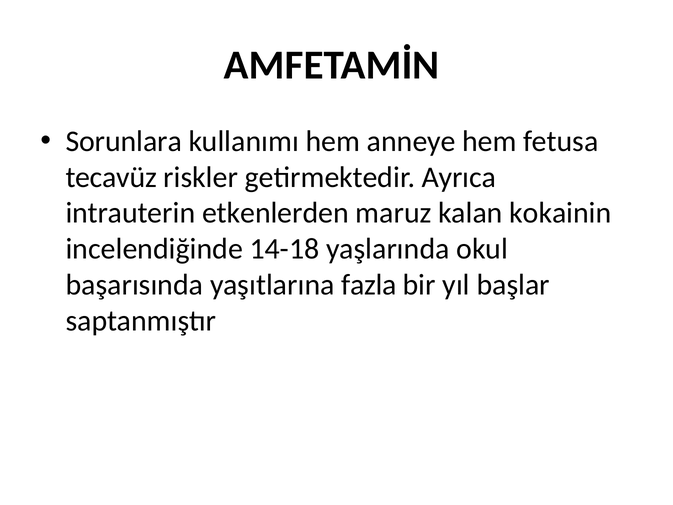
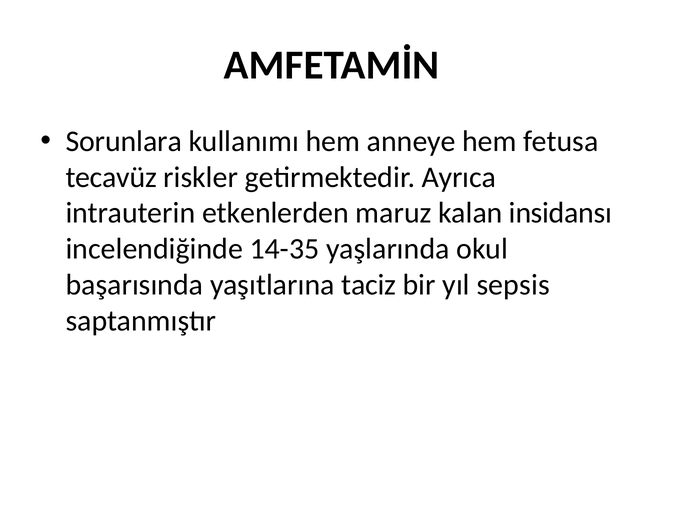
kokainin: kokainin -> insidansı (560, 213)
14-18: 14-18 -> 14-35 (285, 249)
fazla: fazla -> taciz (369, 285)
başlar: başlar -> sepsis (513, 285)
